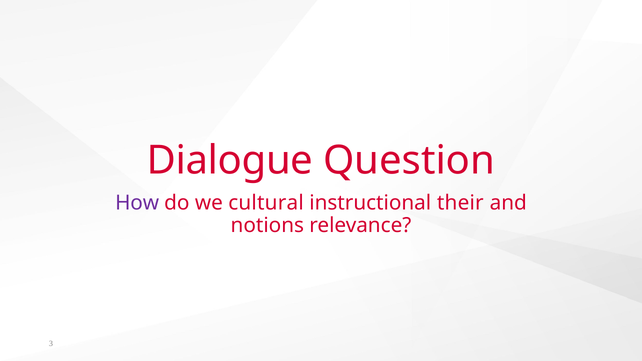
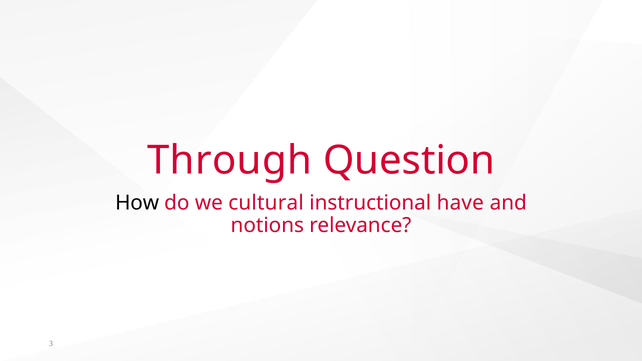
Dialogue: Dialogue -> Through (230, 161)
How colour: purple -> black (137, 203)
their: their -> have (460, 203)
